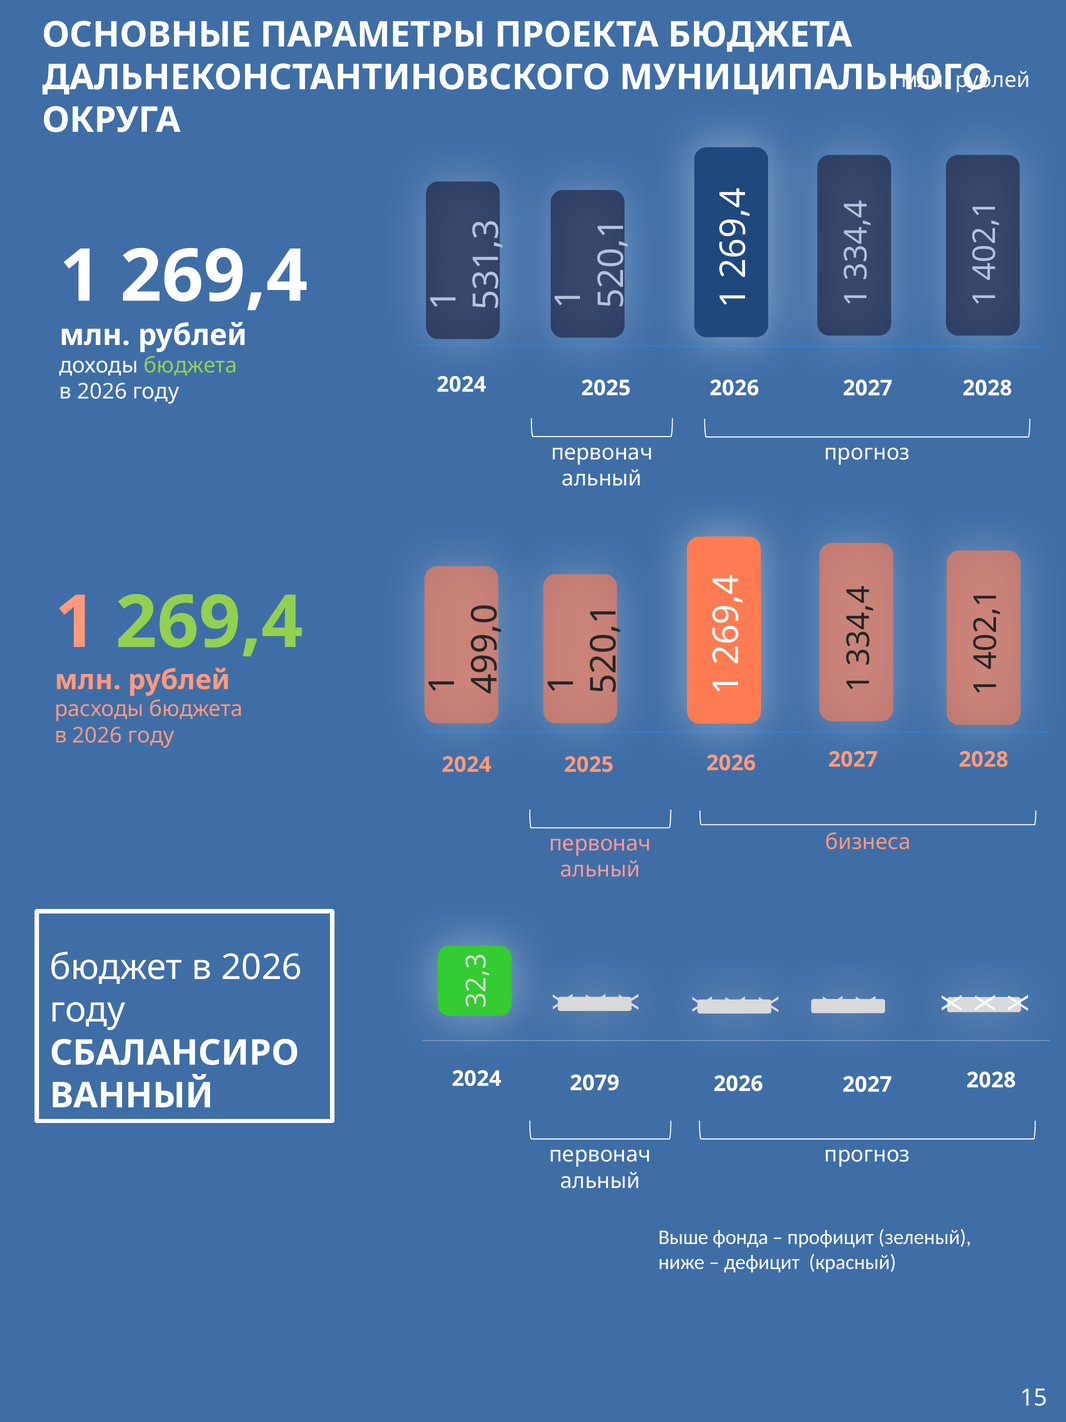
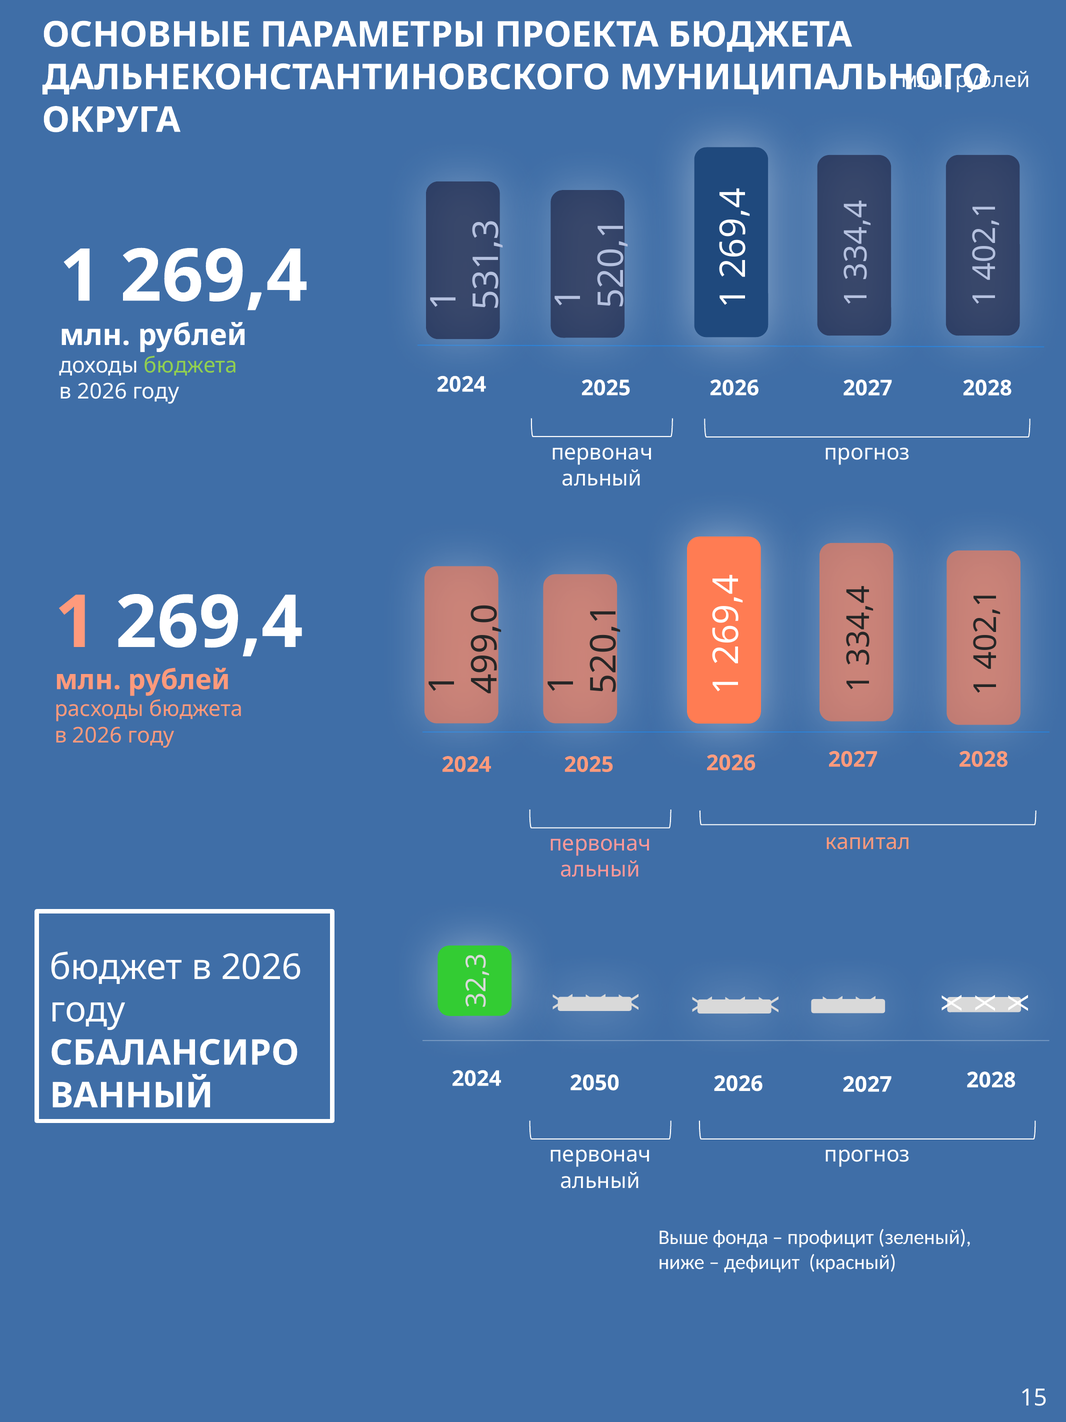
269,4 colour: light green -> white (209, 622)
бизнеса: бизнеса -> капитал (868, 841)
2079: 2079 -> 2050 (595, 1083)
